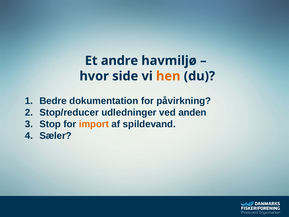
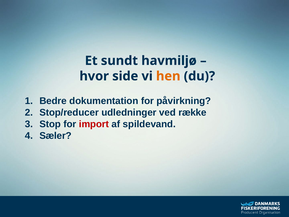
andre: andre -> sundt (119, 61)
anden: anden -> række (192, 112)
import colour: orange -> red (94, 124)
